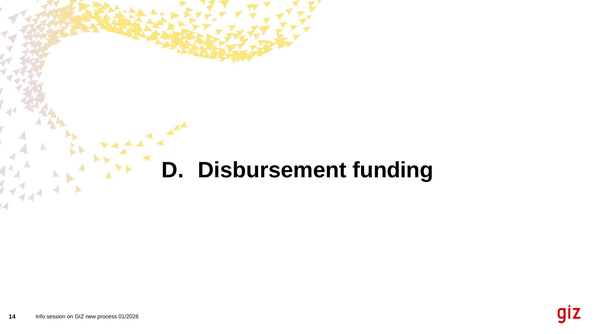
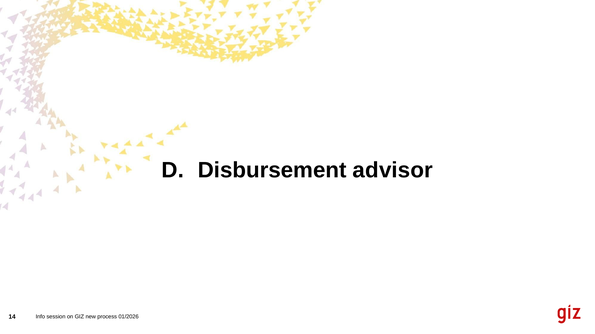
funding: funding -> advisor (393, 171)
